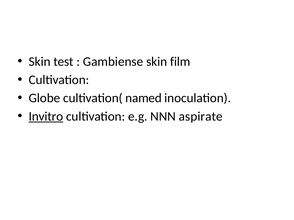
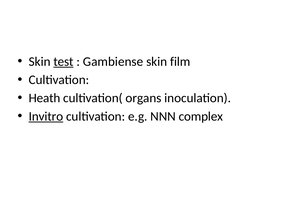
test underline: none -> present (63, 62)
Globe: Globe -> Heath (44, 98)
named: named -> organs (144, 98)
aspirate: aspirate -> complex (201, 117)
